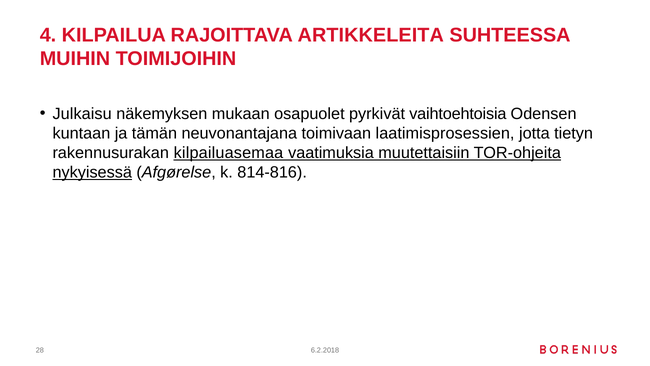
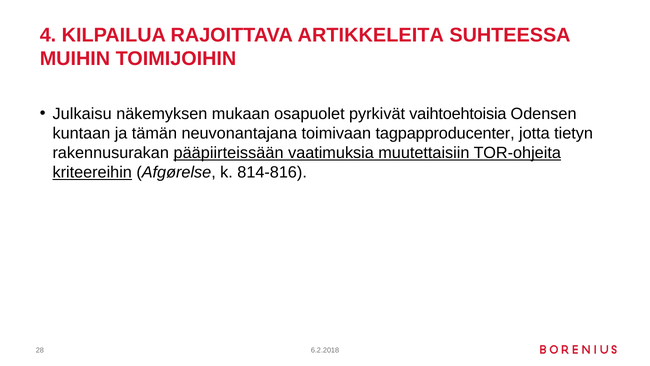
laatimisprosessien: laatimisprosessien -> tagpapproducenter (445, 133)
kilpailuasemaa: kilpailuasemaa -> pääpiirteissään (229, 153)
nykyisessä: nykyisessä -> kriteereihin (92, 172)
